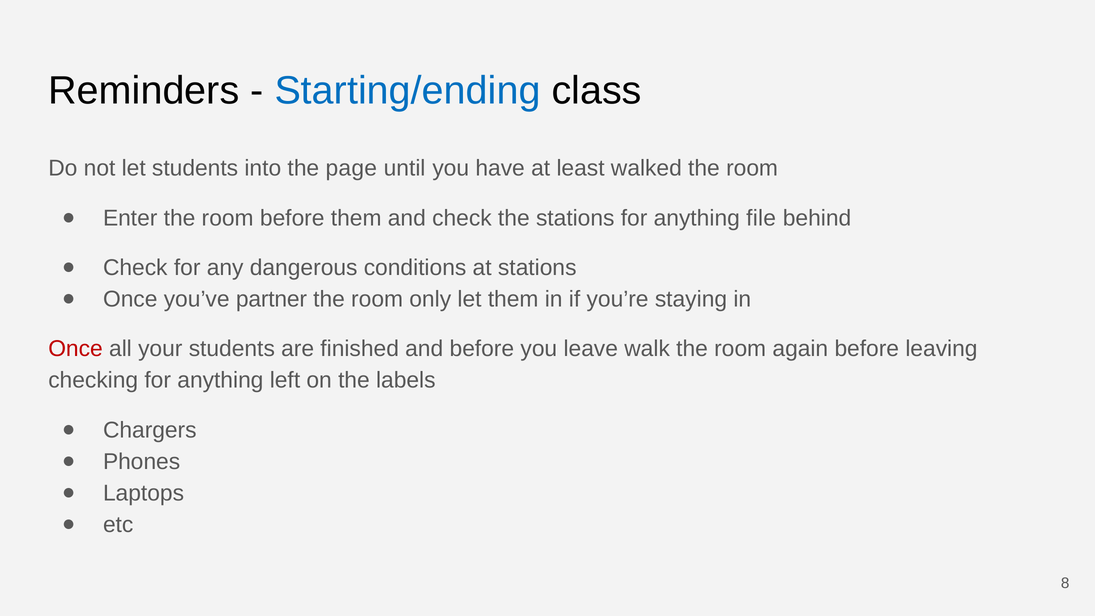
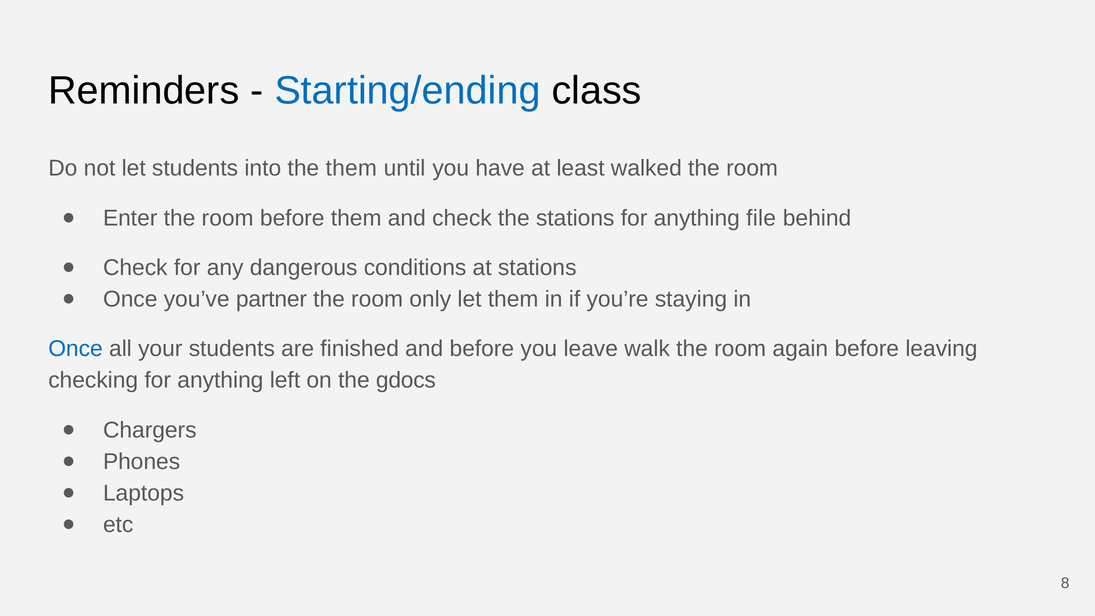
the page: page -> them (351, 168)
Once colour: red -> blue (76, 349)
labels: labels -> gdocs (406, 380)
